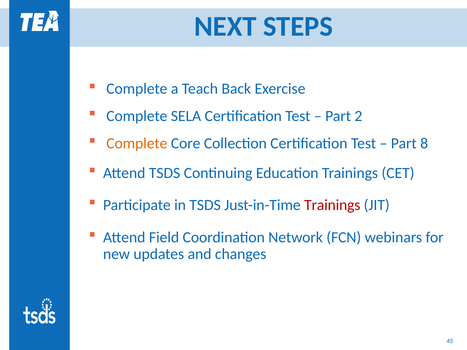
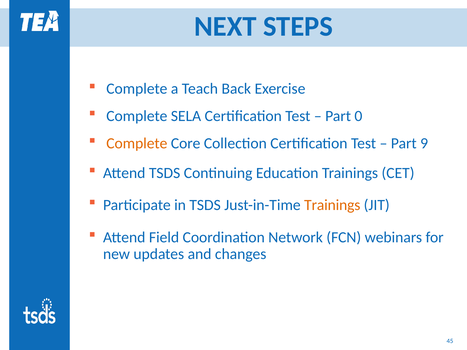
2: 2 -> 0 (358, 116)
8: 8 -> 9 (424, 143)
Trainings colour: red -> orange (332, 205)
